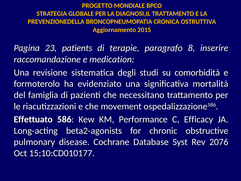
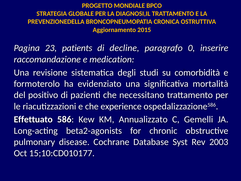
terapie: terapie -> decline (124, 48)
8: 8 -> 0 (191, 48)
famiglia: famiglia -> positivo (43, 95)
movement: movement -> experience (121, 106)
Performance: Performance -> Annualizzato (143, 119)
Efficacy: Efficacy -> Gemelli (199, 119)
2076: 2076 -> 2003 (219, 142)
